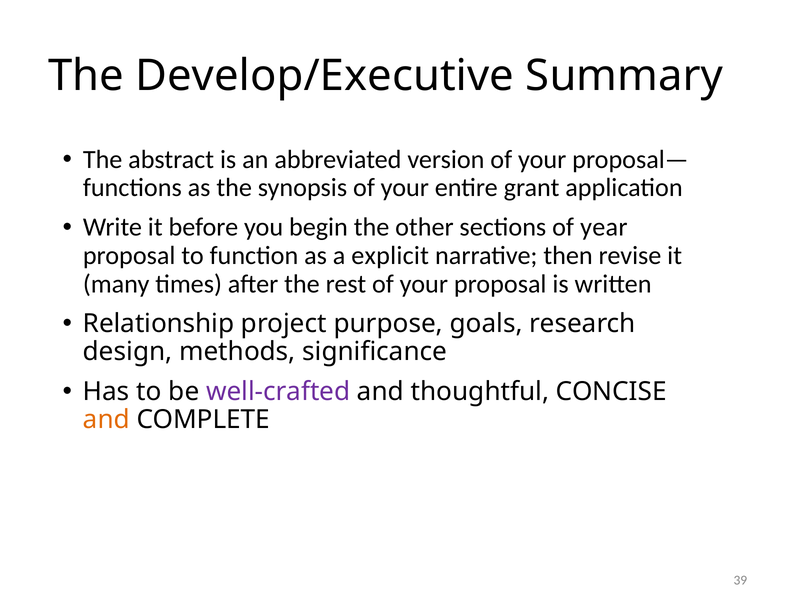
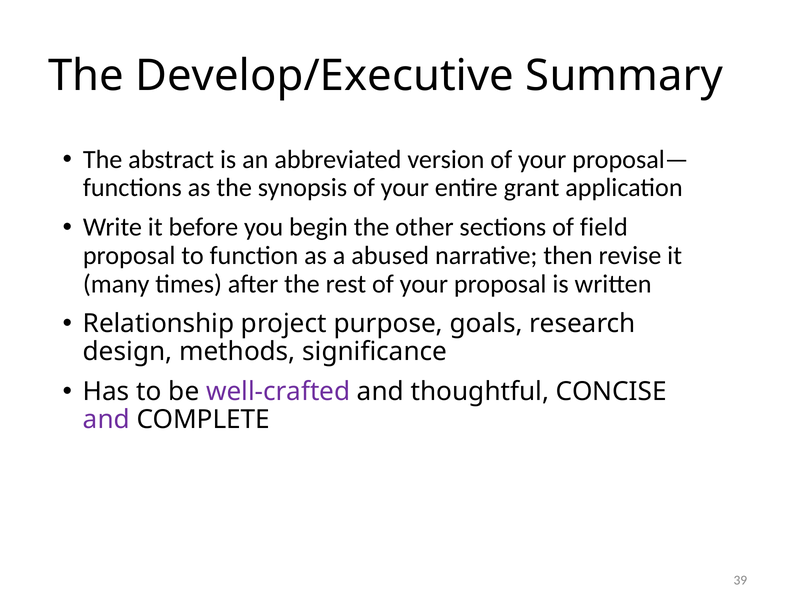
year: year -> field (604, 227)
explicit: explicit -> abused (390, 255)
and colour: orange -> purple (106, 419)
